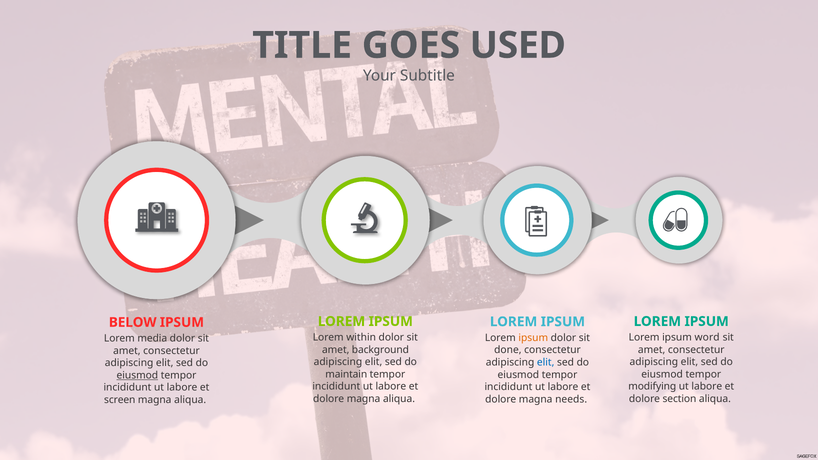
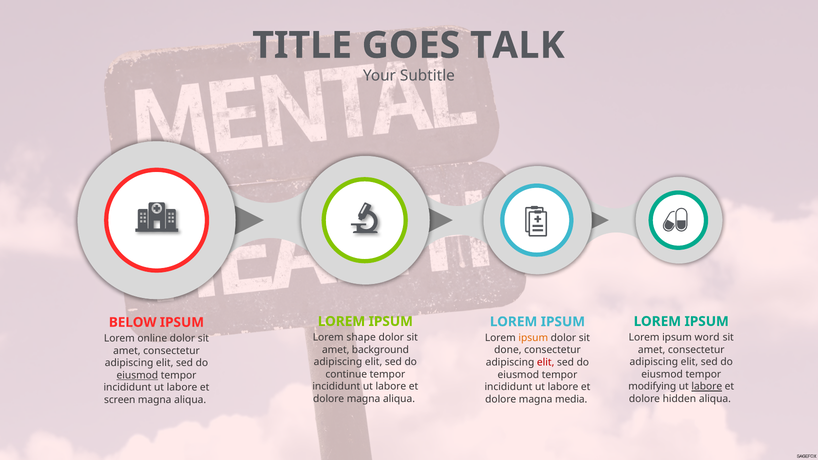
USED: USED -> TALK (517, 45)
within: within -> shape (361, 338)
media: media -> online (152, 339)
elit colour: blue -> red (546, 362)
maintain: maintain -> continue (346, 374)
labore underline: none -> present (707, 387)
section: section -> hidden (679, 399)
needs: needs -> media (571, 399)
